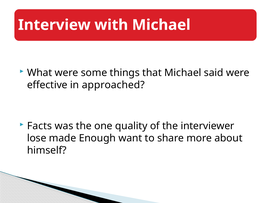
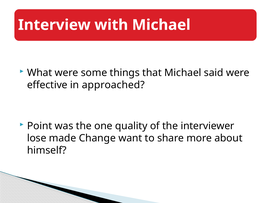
Facts: Facts -> Point (40, 126)
Enough: Enough -> Change (97, 138)
